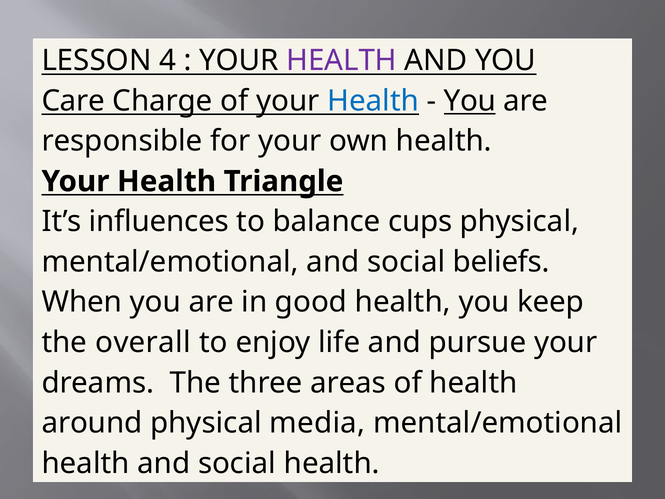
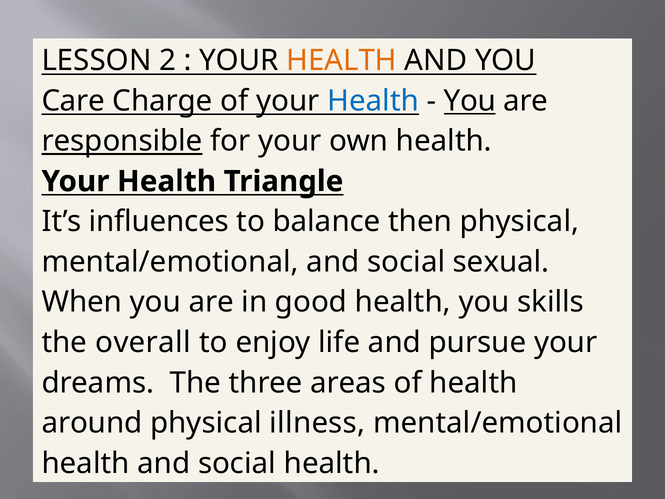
4: 4 -> 2 (168, 61)
HEALTH colour: purple -> orange (342, 61)
responsible underline: none -> present (122, 141)
cups: cups -> then (420, 222)
beliefs: beliefs -> sexual (501, 262)
keep: keep -> skills (551, 302)
media: media -> illness (317, 423)
